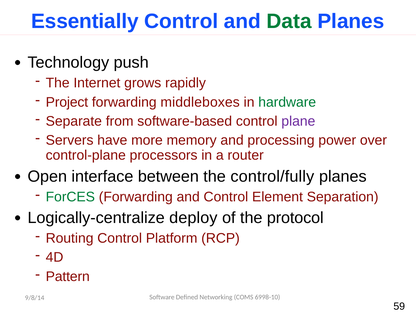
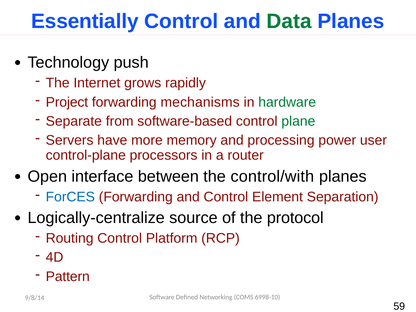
middleboxes: middleboxes -> mechanisms (200, 102)
plane colour: purple -> green (298, 121)
over: over -> user (373, 140)
control/fully: control/fully -> control/with (272, 176)
ForCES colour: green -> blue (70, 197)
deploy: deploy -> source (193, 218)
